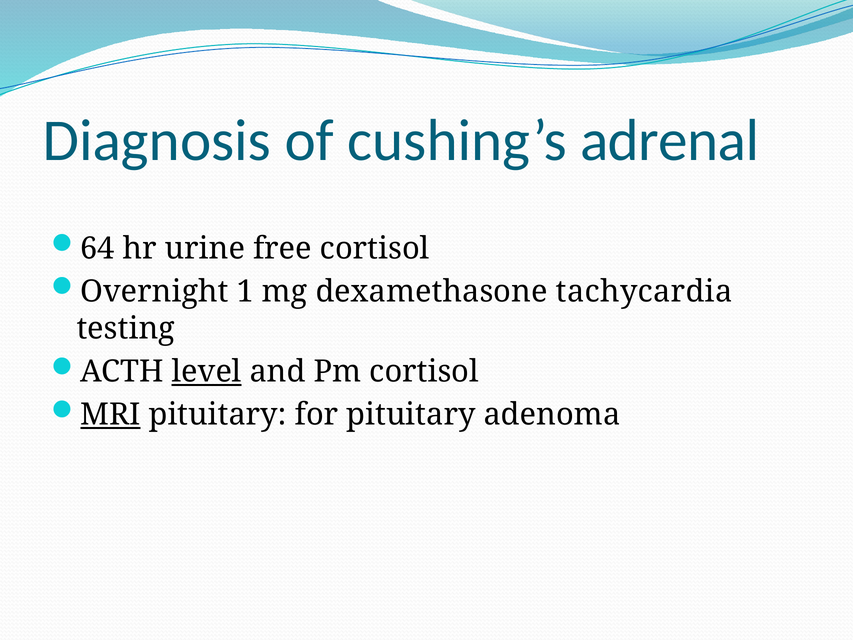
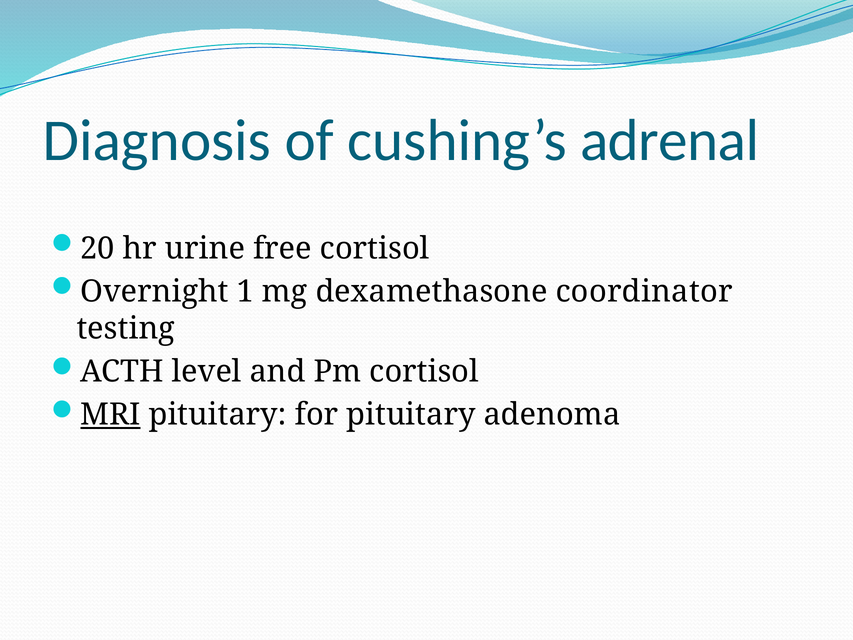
64: 64 -> 20 (98, 248)
tachycardia: tachycardia -> coordinator (644, 292)
level underline: present -> none (207, 372)
